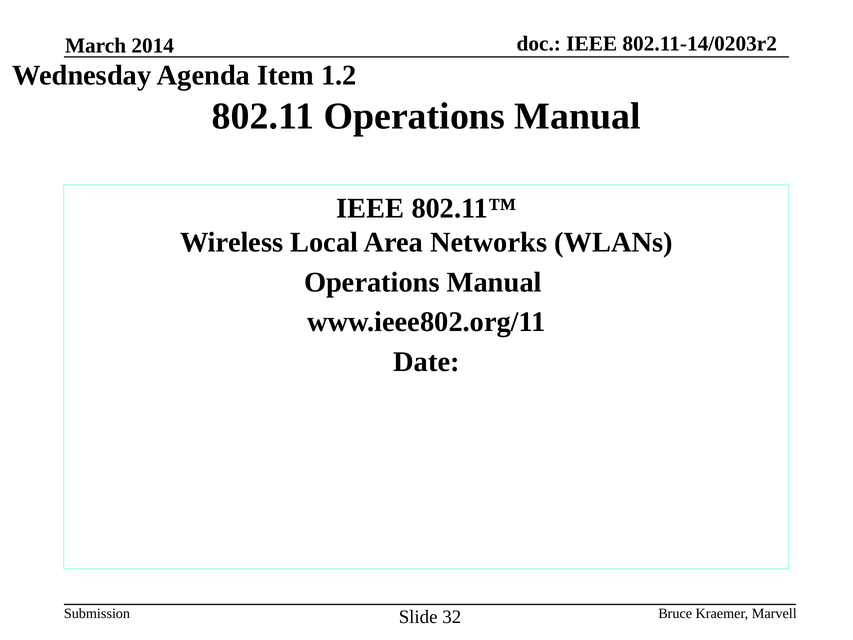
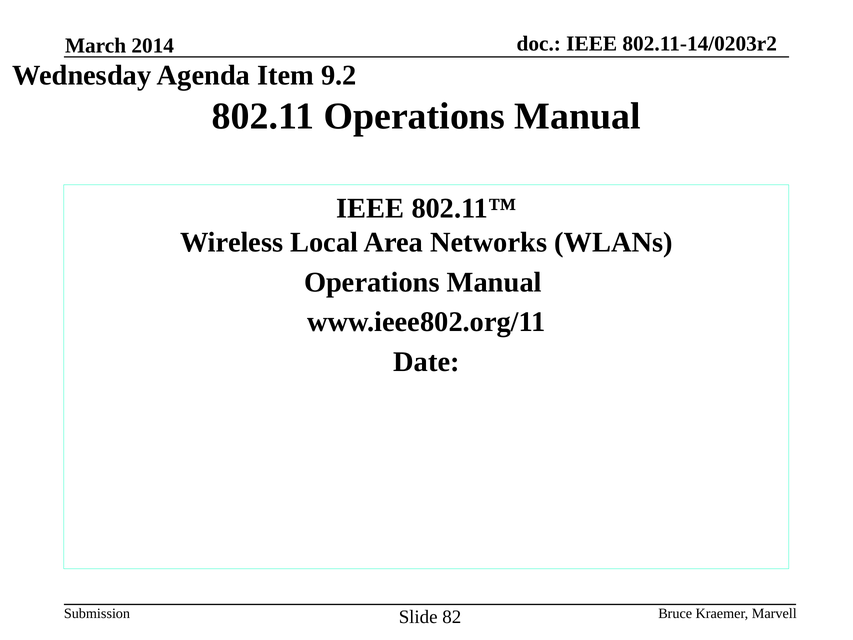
1.2: 1.2 -> 9.2 (339, 75)
32: 32 -> 82 (452, 617)
